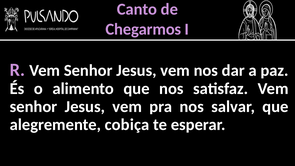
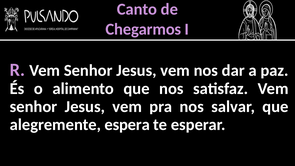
cobiça: cobiça -> espera (127, 124)
